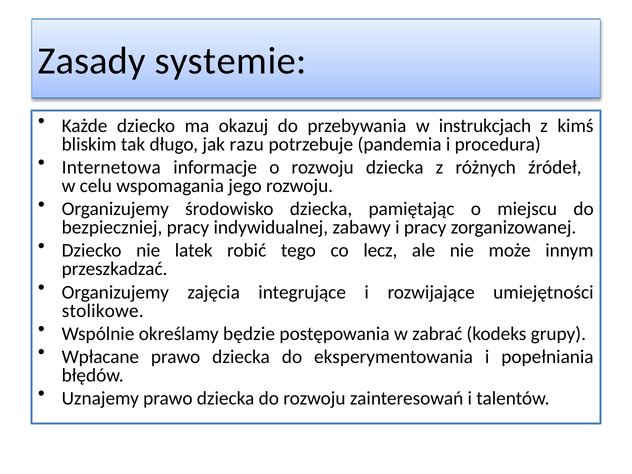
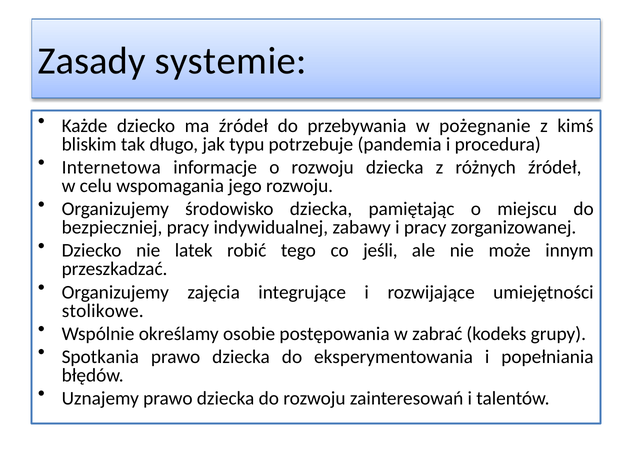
ma okazuj: okazuj -> źródeł (243, 126)
instrukcjach: instrukcjach -> pożegnanie (485, 126)
razu: razu -> typu (247, 144)
lecz: lecz -> jeśli (380, 251)
będzie: będzie -> osobie (249, 334)
Wpłacane: Wpłacane -> Spotkania (100, 357)
